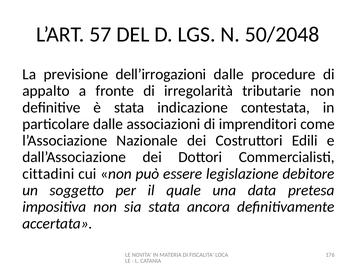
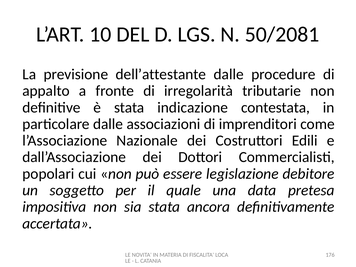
57: 57 -> 10 (100, 34)
50/2048: 50/2048 -> 50/2081 (282, 34)
dell’irrogazioni: dell’irrogazioni -> dell’attestante (161, 74)
cittadini: cittadini -> popolari (48, 174)
